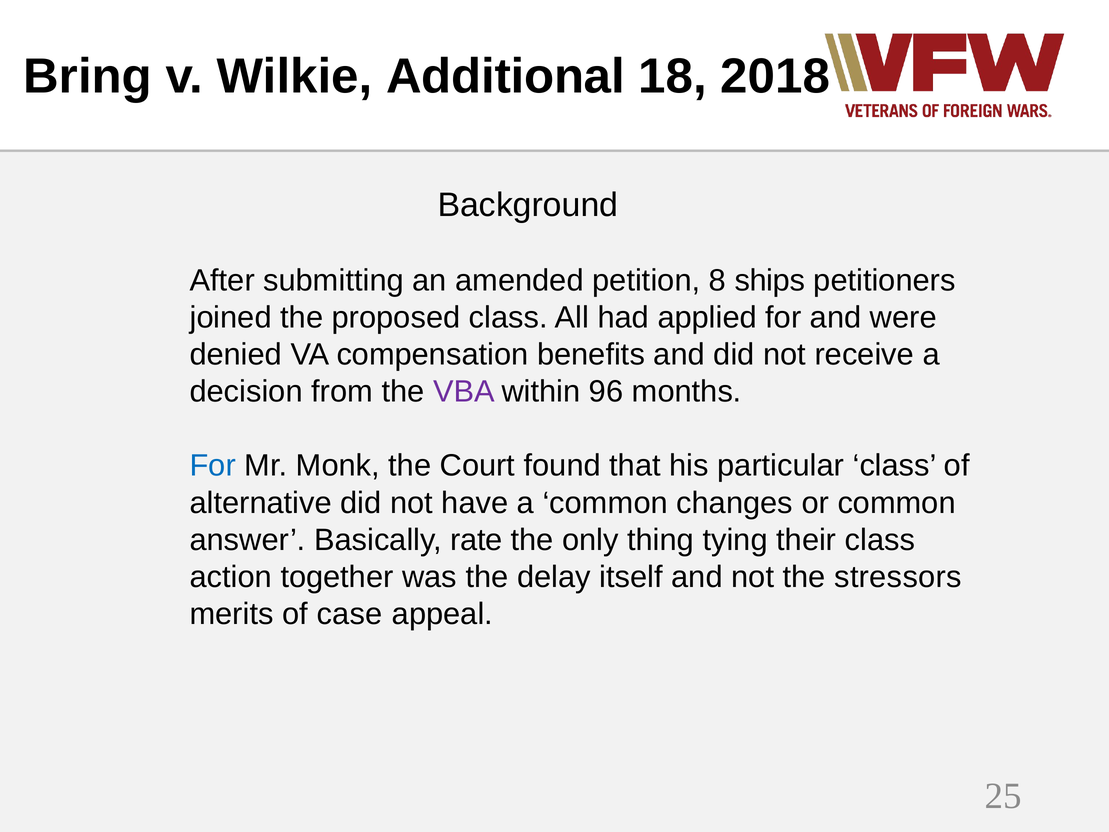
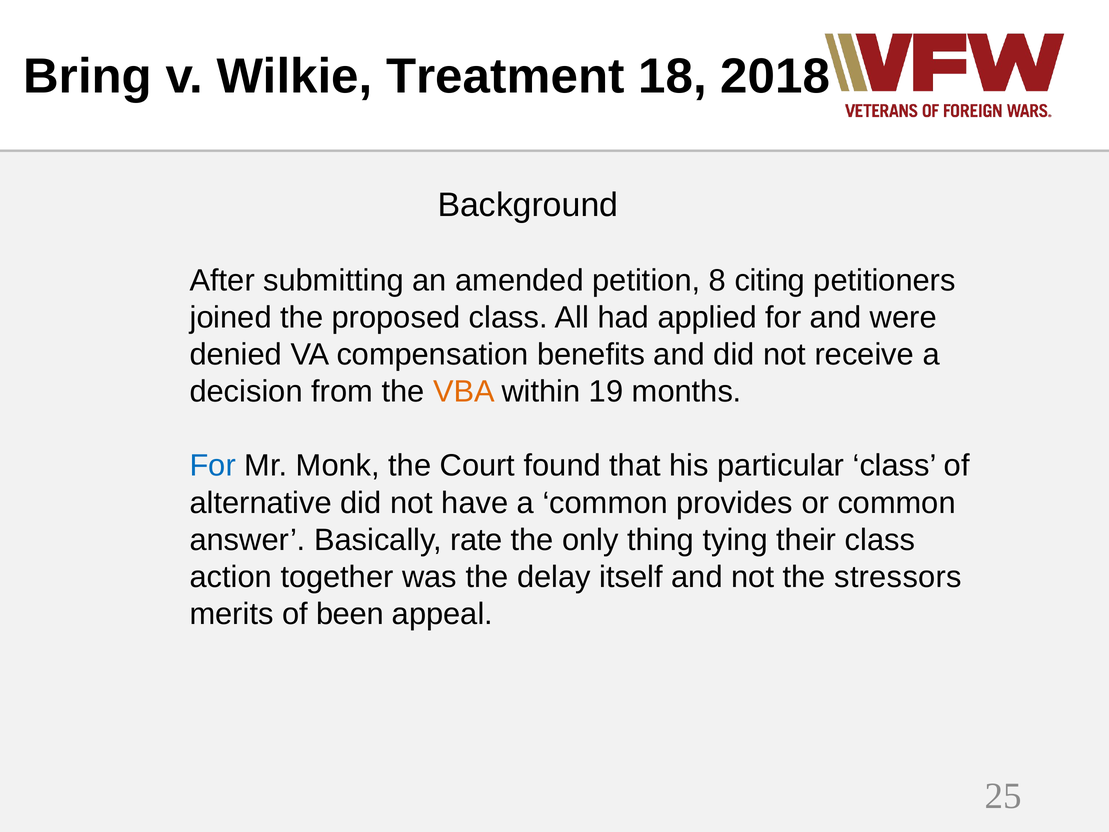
Additional: Additional -> Treatment (505, 76)
ships: ships -> citing (770, 281)
VBA colour: purple -> orange (464, 392)
96: 96 -> 19 (606, 392)
changes: changes -> provides (735, 503)
case: case -> been (350, 614)
